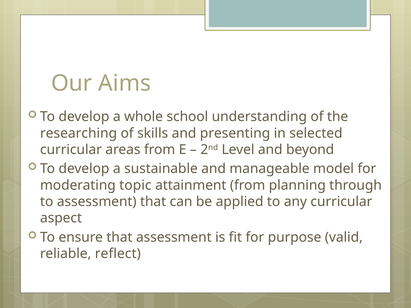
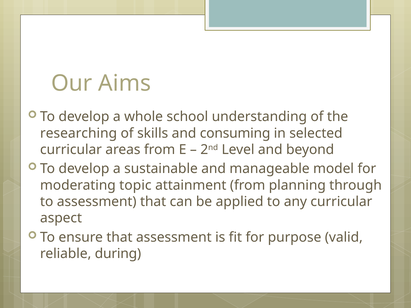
presenting: presenting -> consuming (235, 133)
reflect: reflect -> during (118, 254)
